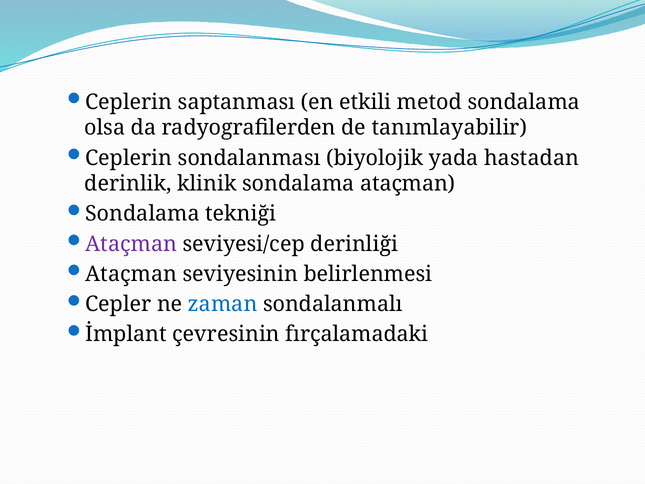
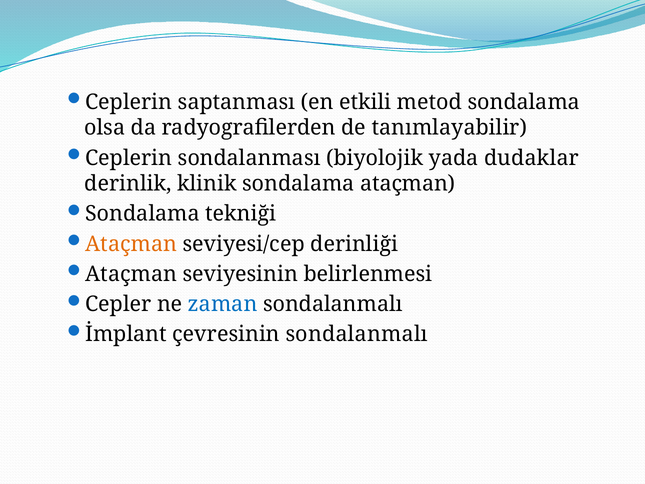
hastadan: hastadan -> dudaklar (532, 158)
Ataçman colour: purple -> orange (131, 244)
çevresinin fırçalamadaki: fırçalamadaki -> sondalanmalı (357, 334)
